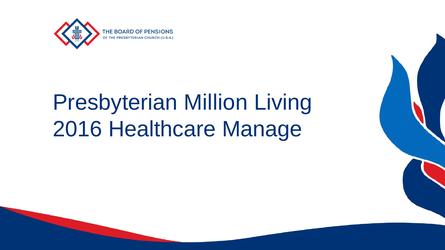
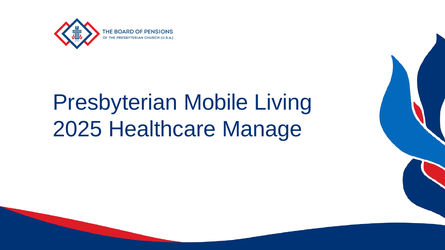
Million: Million -> Mobile (216, 103)
2016: 2016 -> 2025 (78, 129)
